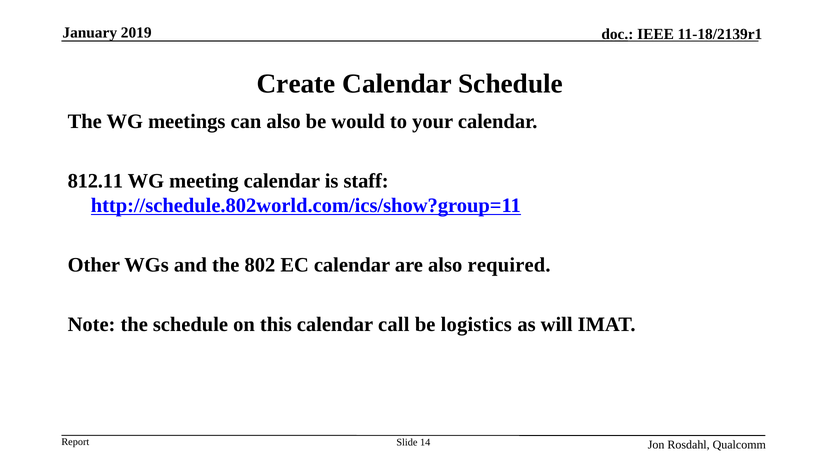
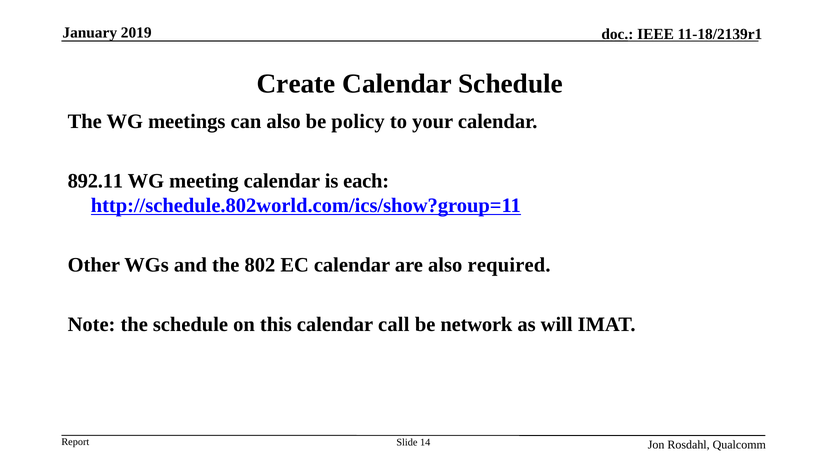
would: would -> policy (358, 122)
812.11: 812.11 -> 892.11 (95, 181)
staff: staff -> each (366, 181)
logistics: logistics -> network (476, 325)
